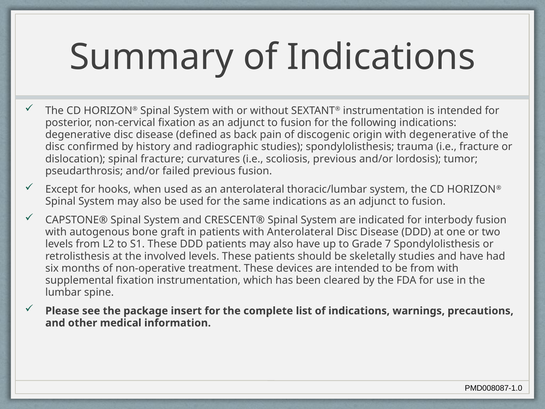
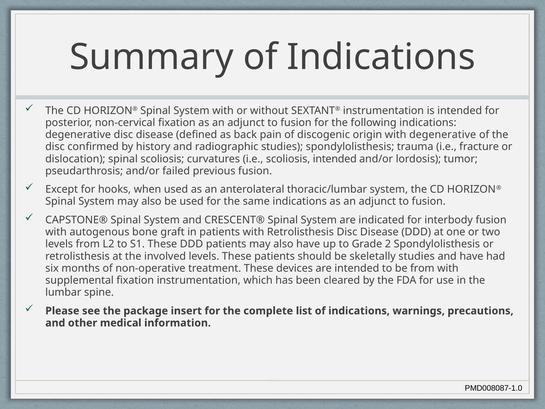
spinal fracture: fracture -> scoliosis (162, 159)
scoliosis previous: previous -> intended (335, 159)
with Anterolateral: Anterolateral -> Retrolisthesis (300, 232)
7: 7 -> 2 (388, 244)
